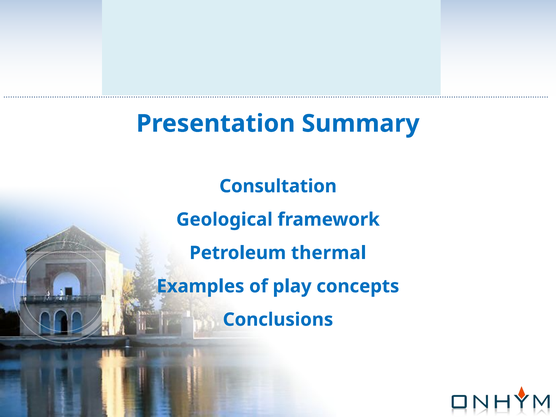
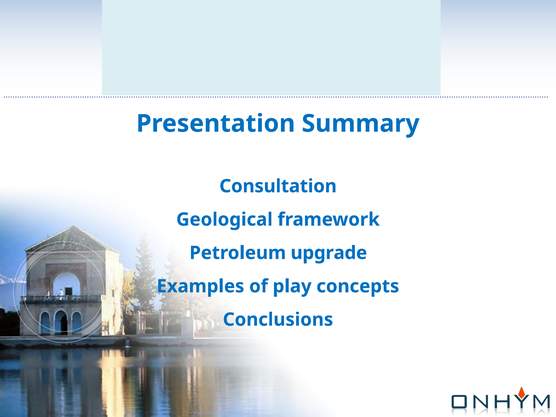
thermal: thermal -> upgrade (329, 253)
